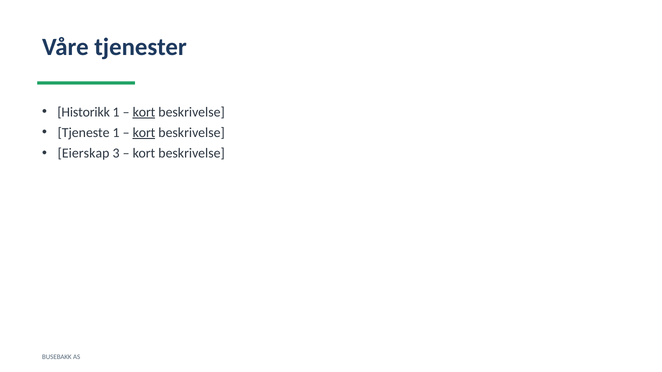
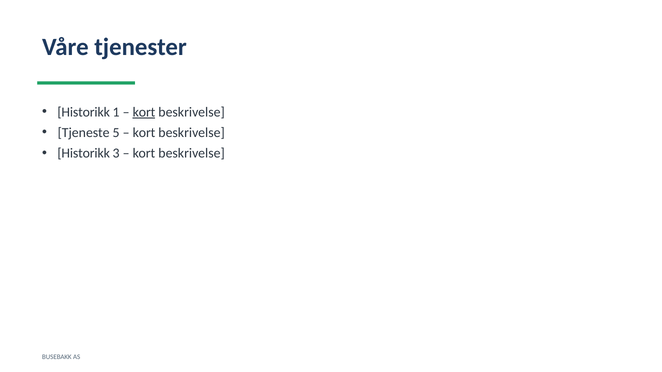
Tjeneste 1: 1 -> 5 (116, 133)
kort underline: present -> none (144, 133)
Eierskap: Eierskap -> Historikk (84, 154)
